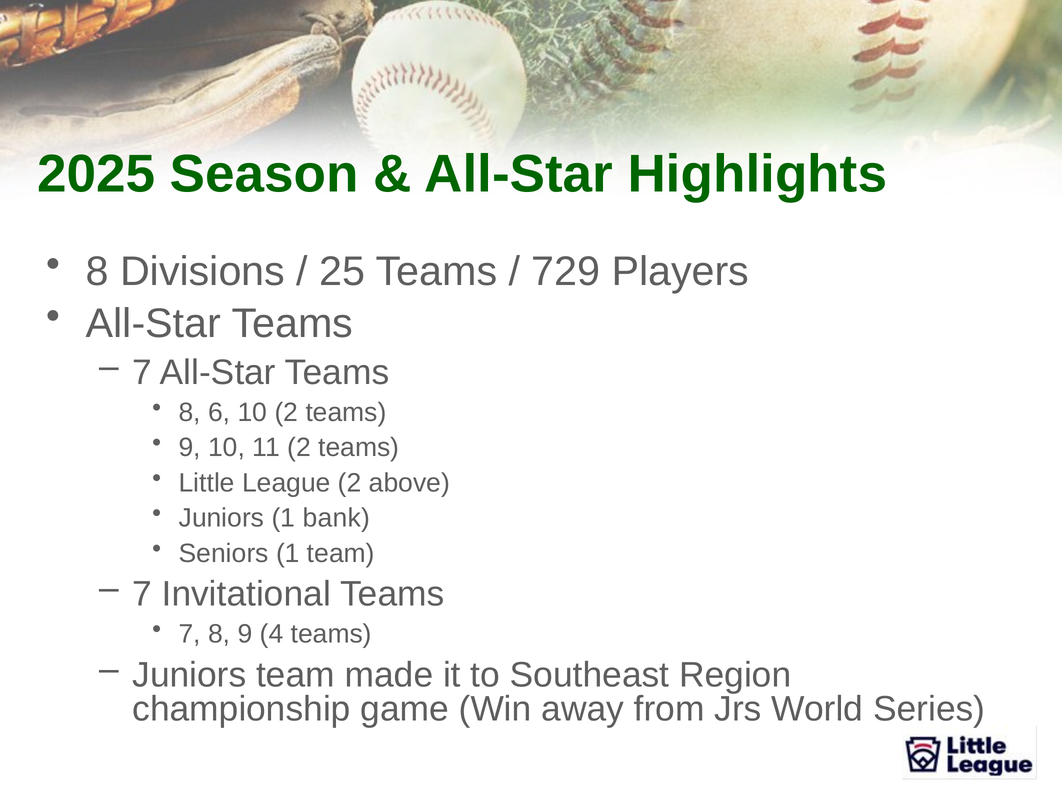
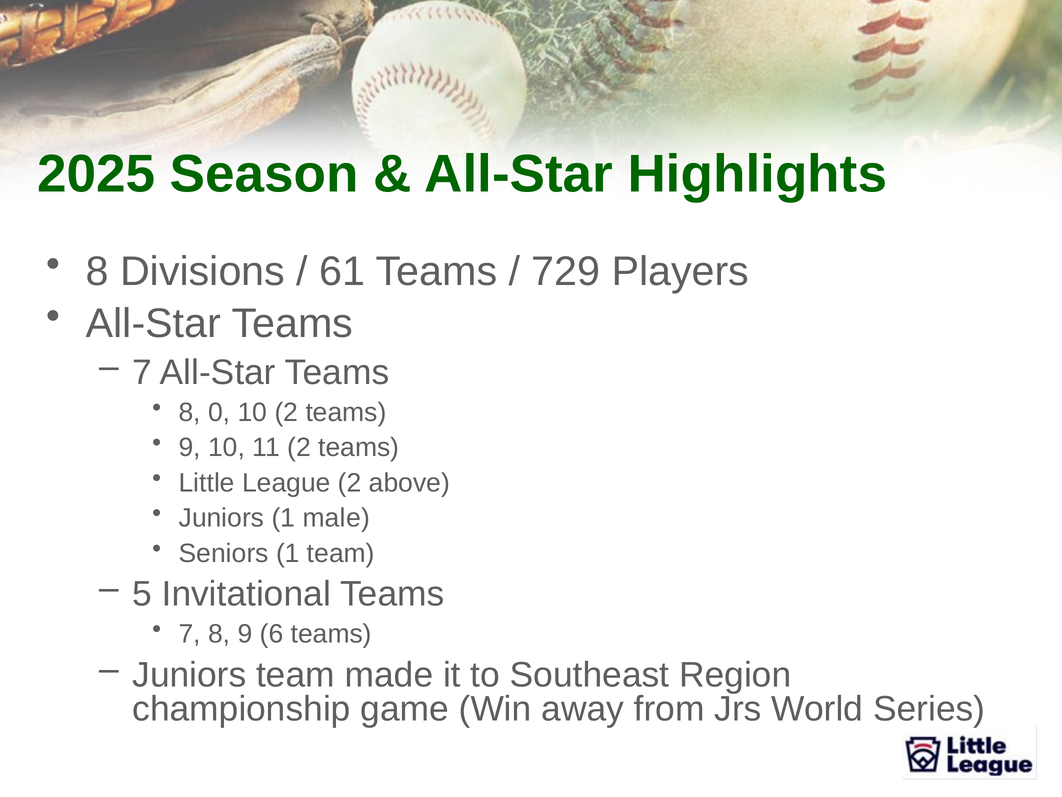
25: 25 -> 61 (342, 271)
6: 6 -> 0 (219, 412)
bank: bank -> male (336, 518)
7: 7 -> 5 (142, 594)
4: 4 -> 6 (272, 634)
